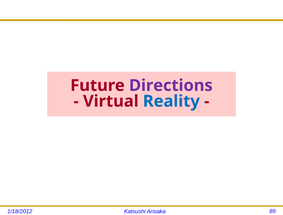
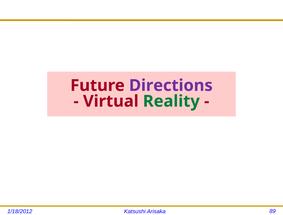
Reality colour: blue -> green (171, 102)
